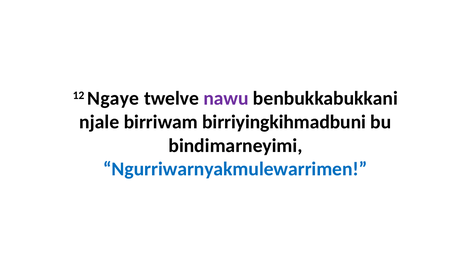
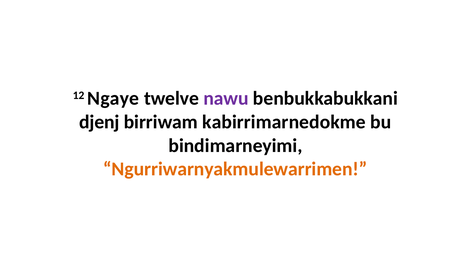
njale: njale -> djenj (99, 122)
birriyingkihmadbuni: birriyingkihmadbuni -> kabirrimarnedokme (284, 122)
Ngurriwarnyakmulewarrimen colour: blue -> orange (235, 169)
